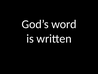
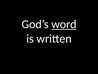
word underline: none -> present (64, 24)
